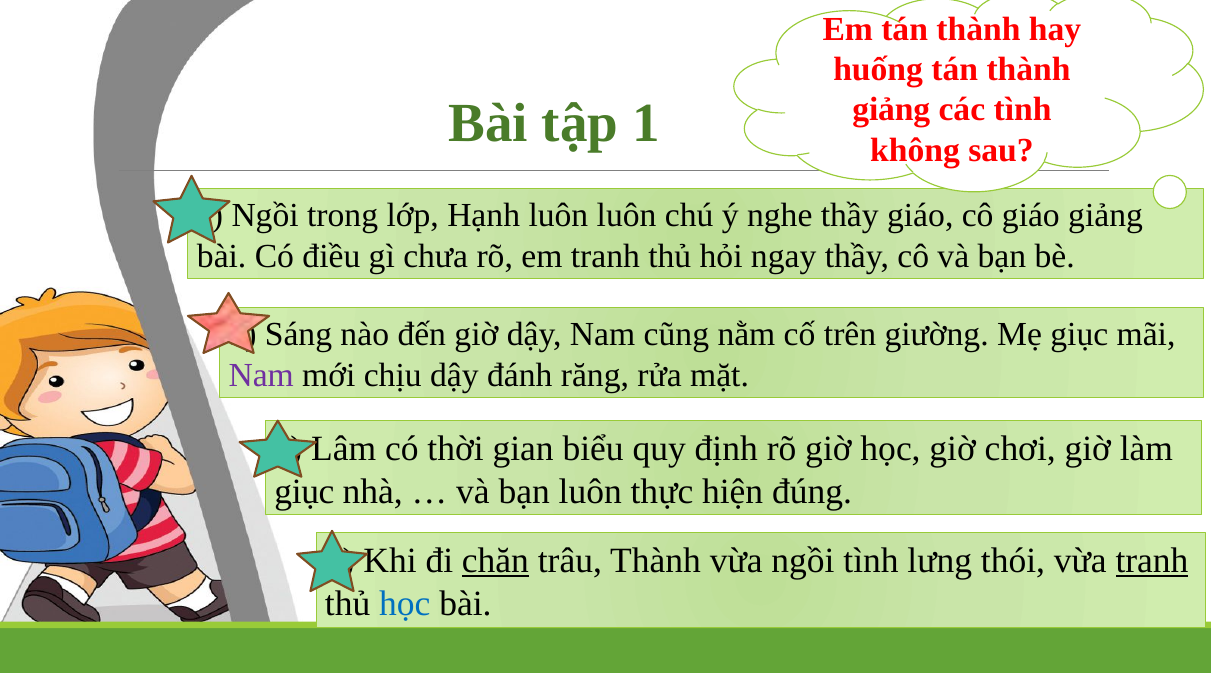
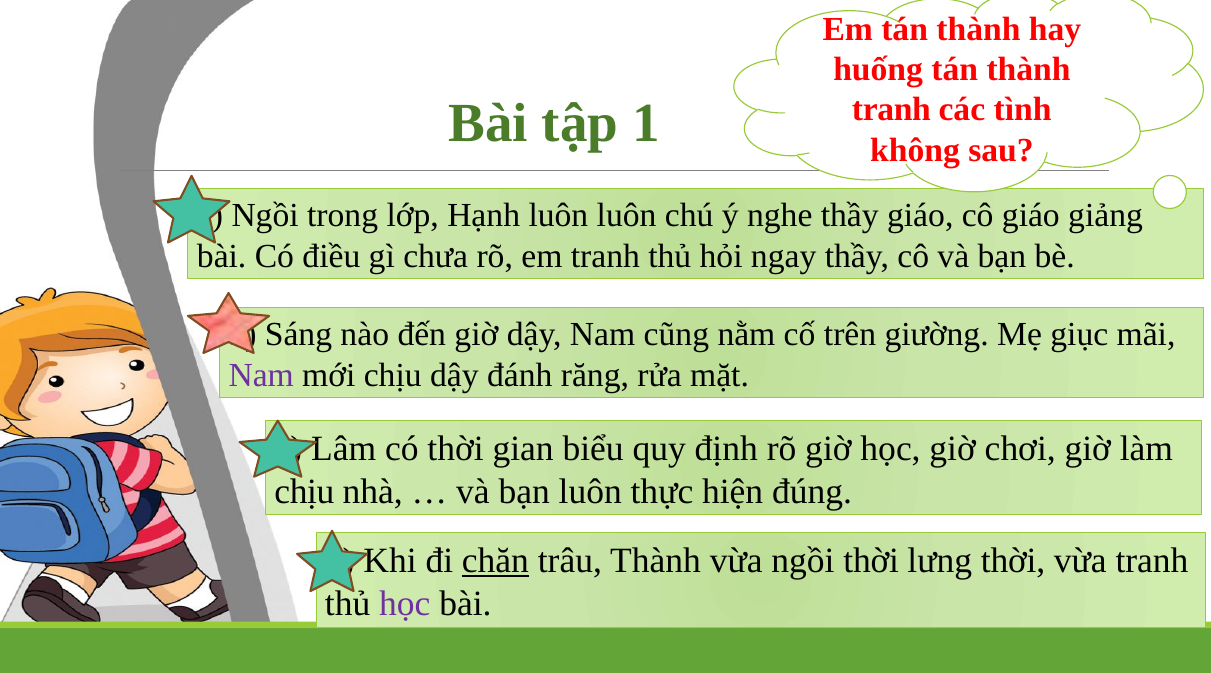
giảng: giảng -> tranh (891, 110)
giục: giục -> chịu (304, 491)
ngồi tình: tình -> thời (871, 561)
lưng thói: thói -> thời (1013, 561)
tranh underline: present -> none (1152, 561)
học colour: blue -> purple (405, 604)
